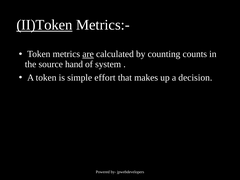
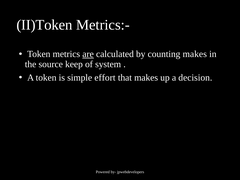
II)Token underline: present -> none (44, 25)
counting counts: counts -> makes (195, 54)
hand: hand -> keep (74, 64)
